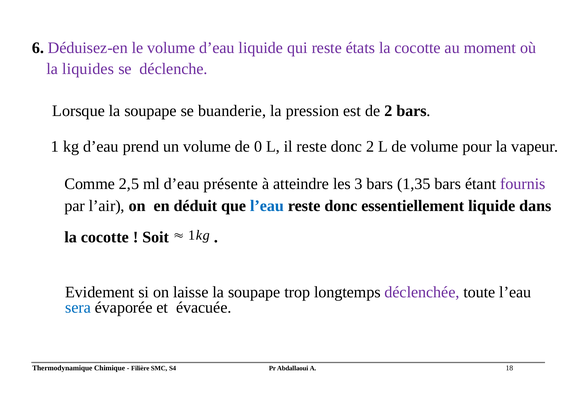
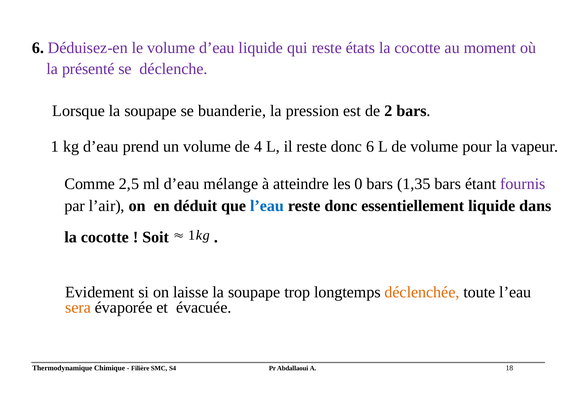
liquides: liquides -> présenté (88, 69)
0: 0 -> 4 (258, 146)
donc 2: 2 -> 6 (370, 146)
présente: présente -> mélange (231, 184)
3: 3 -> 0 (359, 184)
déclenchée colour: purple -> orange (422, 292)
sera colour: blue -> orange (78, 308)
